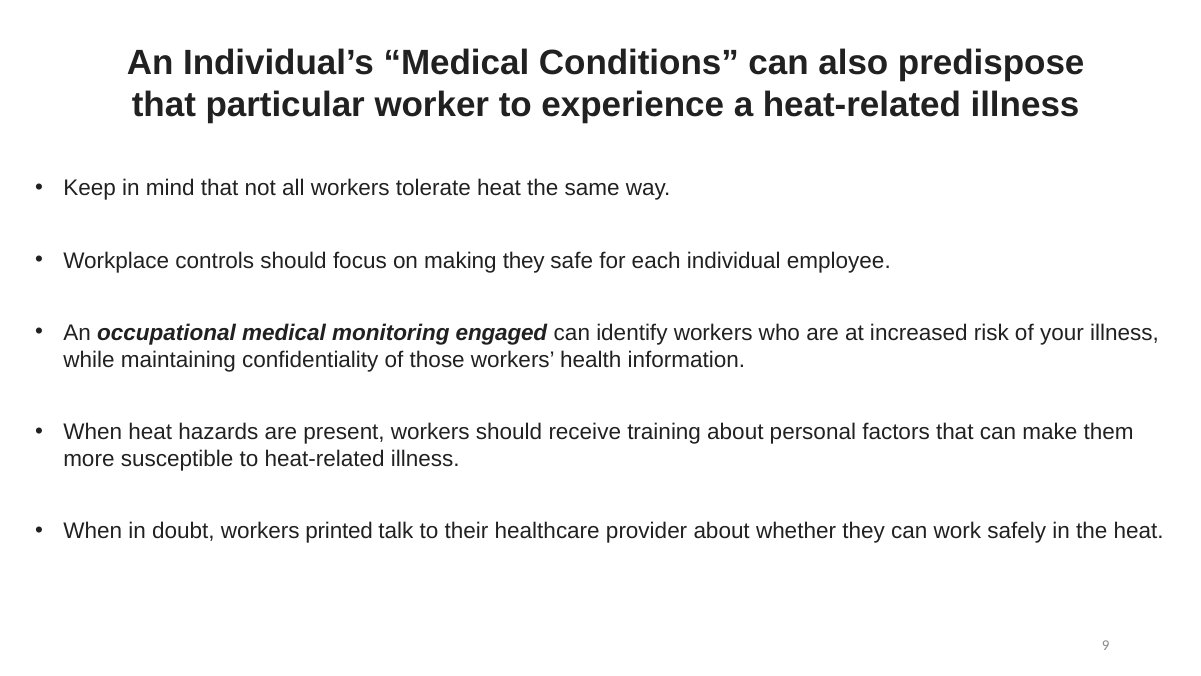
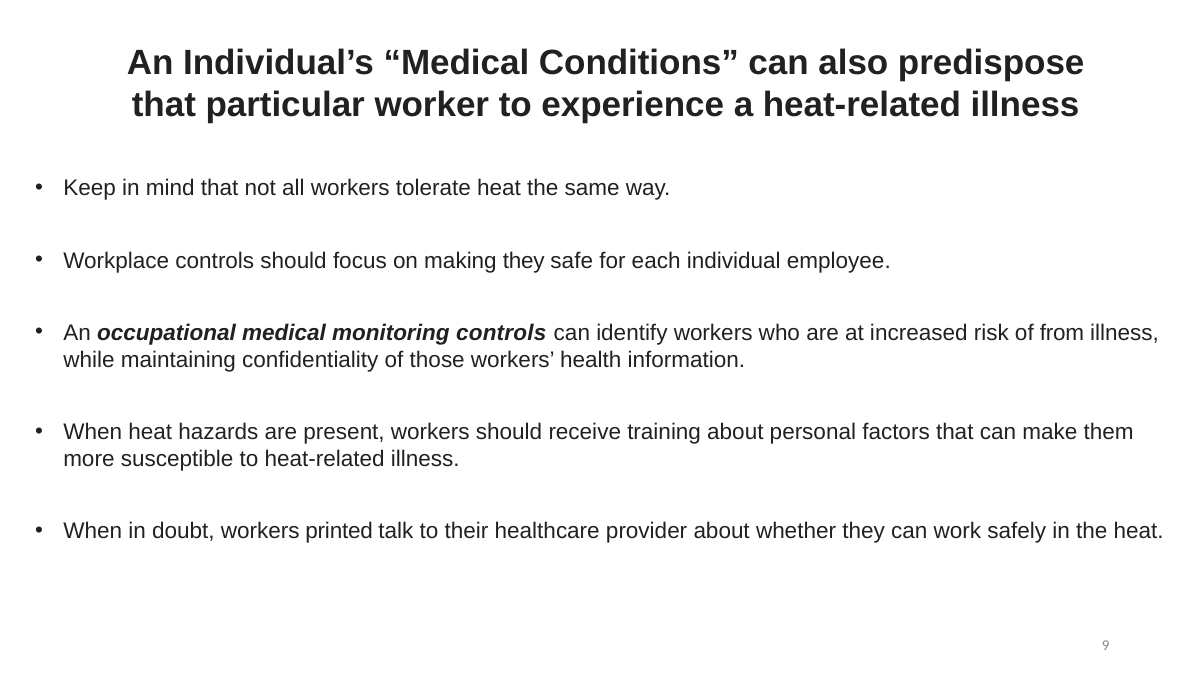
monitoring engaged: engaged -> controls (501, 332)
your: your -> from (1062, 332)
